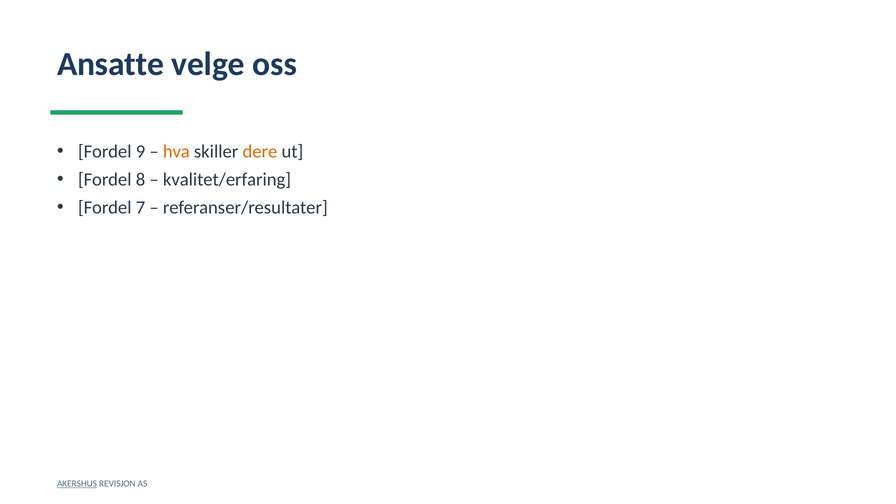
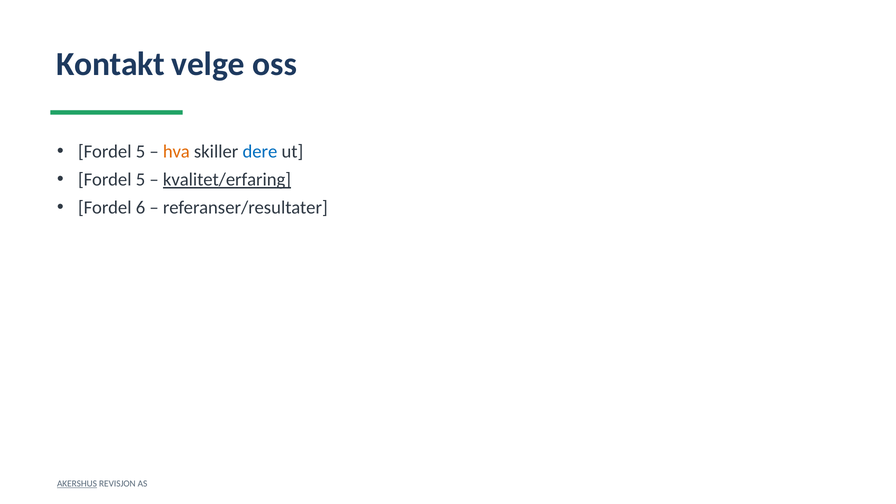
Ansatte: Ansatte -> Kontakt (111, 64)
9: 9 -> 5 (141, 152)
dere colour: orange -> blue (260, 152)
8: 8 -> 5 (141, 180)
kvalitet/erfaring underline: none -> present (227, 180)
7: 7 -> 6 (141, 208)
